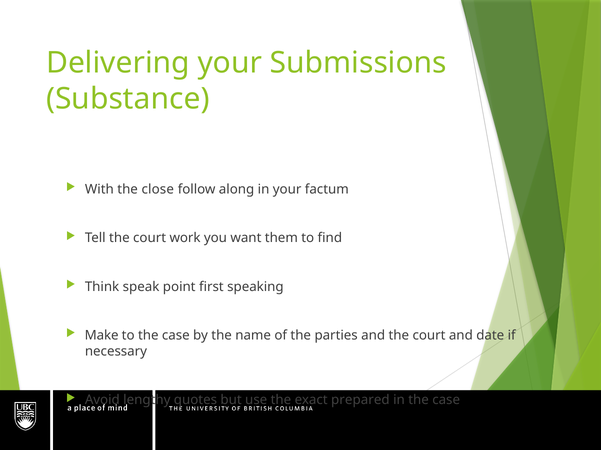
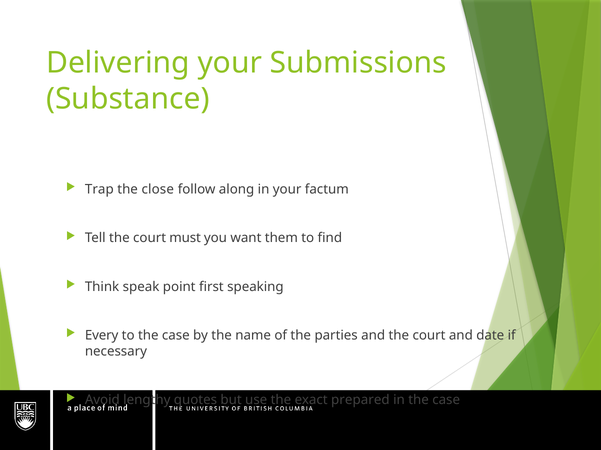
With: With -> Trap (99, 190)
work: work -> must (185, 238)
Make: Make -> Every (102, 336)
